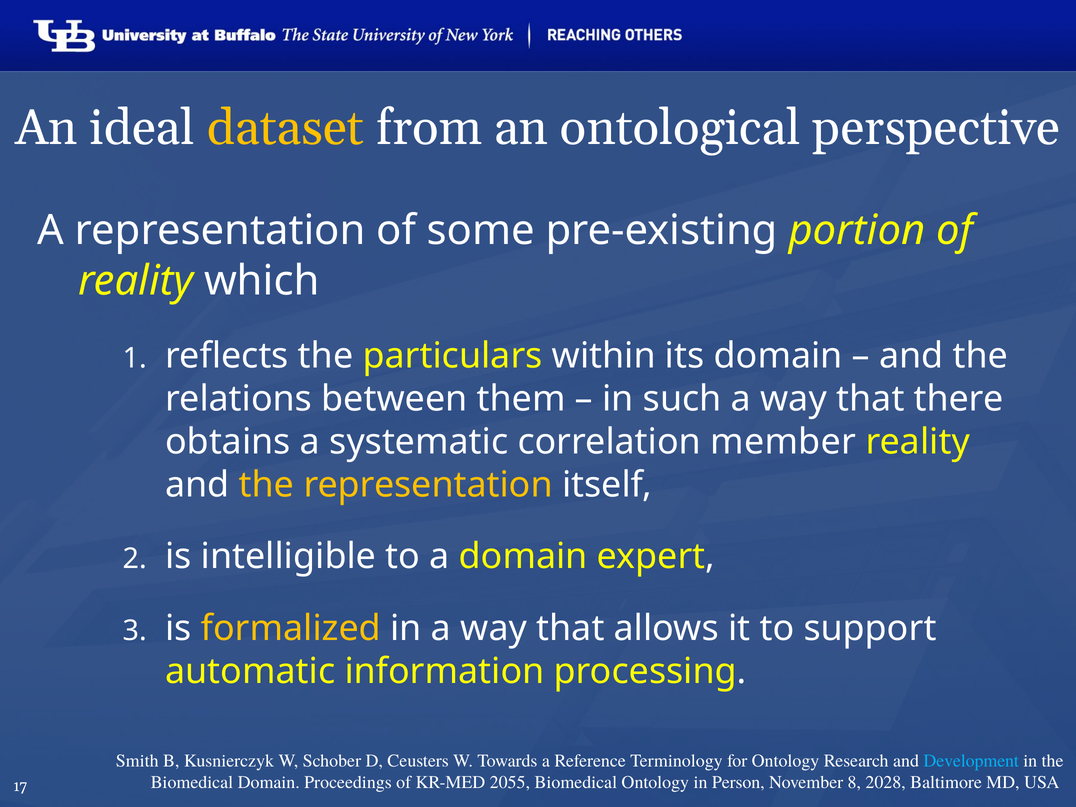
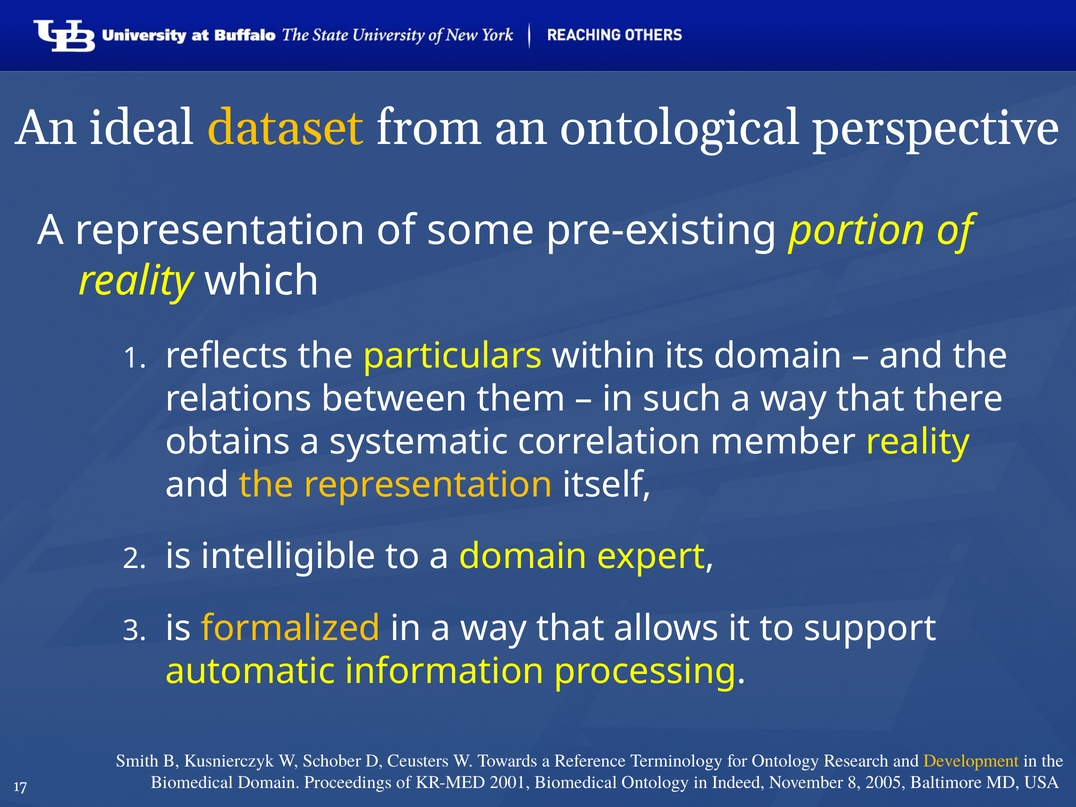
Development colour: light blue -> yellow (971, 761)
2055: 2055 -> 2001 (510, 782)
Person: Person -> Indeed (738, 782)
2028: 2028 -> 2005 (886, 782)
